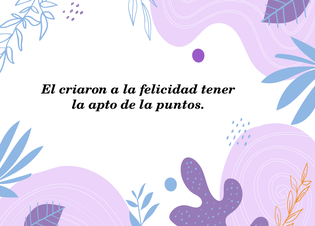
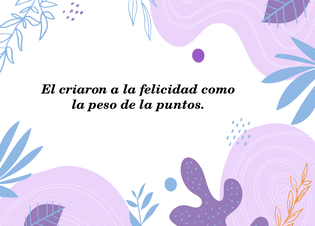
tener: tener -> como (218, 90)
apto: apto -> peso (103, 105)
